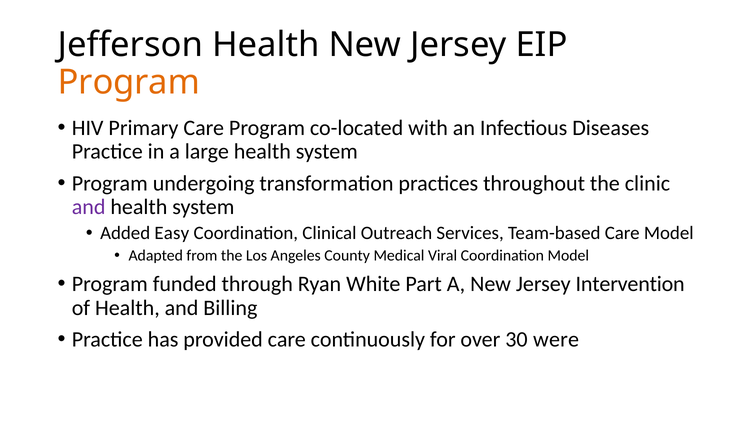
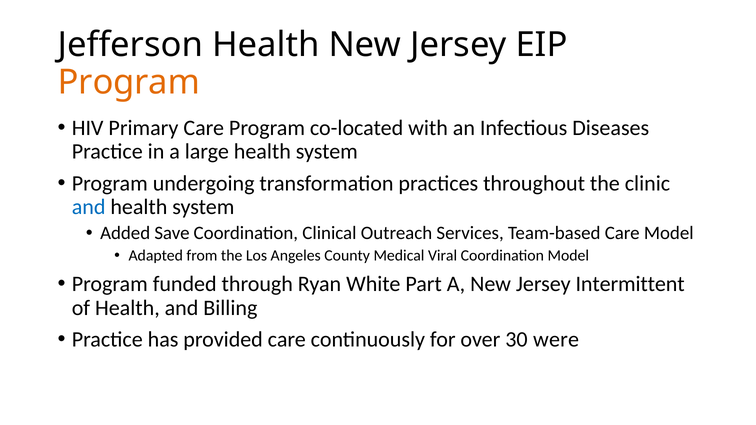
and colour: purple -> blue (89, 207)
Easy: Easy -> Save (172, 233)
Intervention: Intervention -> Intermittent (630, 284)
